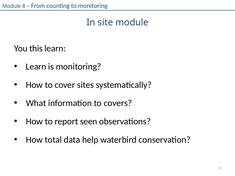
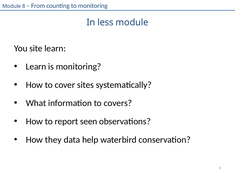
site: site -> less (105, 22)
this: this -> site (36, 48)
total: total -> they (53, 140)
